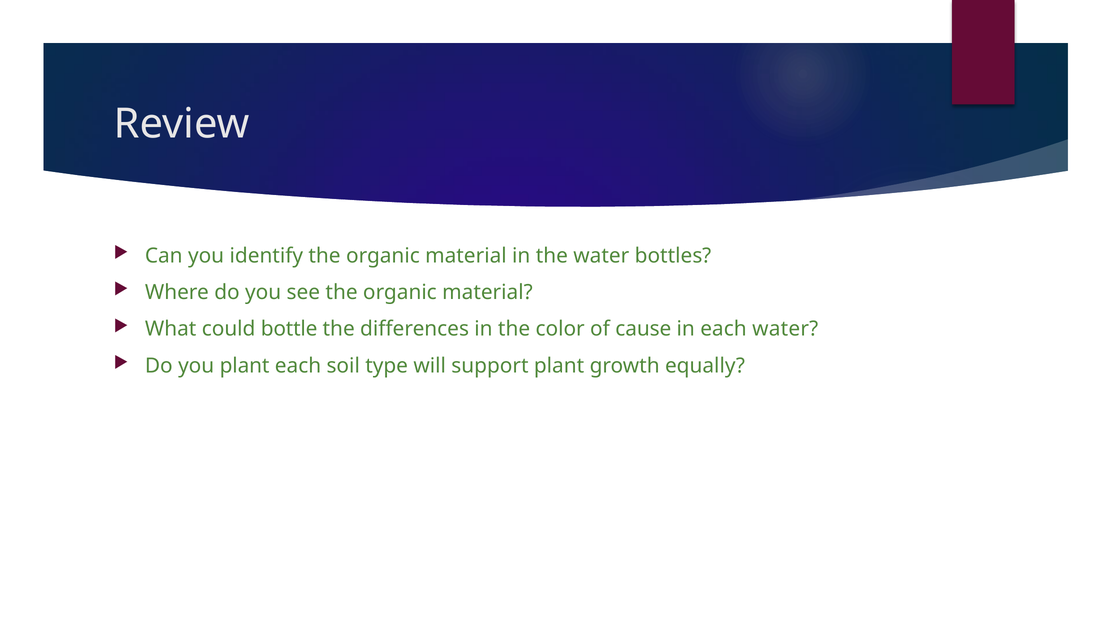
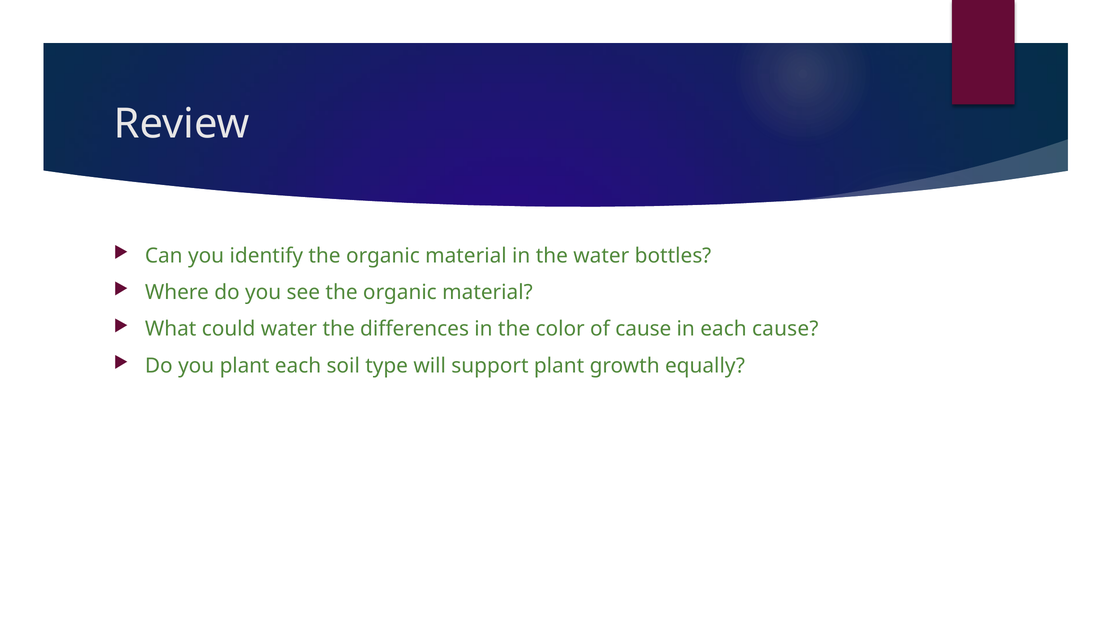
could bottle: bottle -> water (289, 329)
each water: water -> cause (785, 329)
